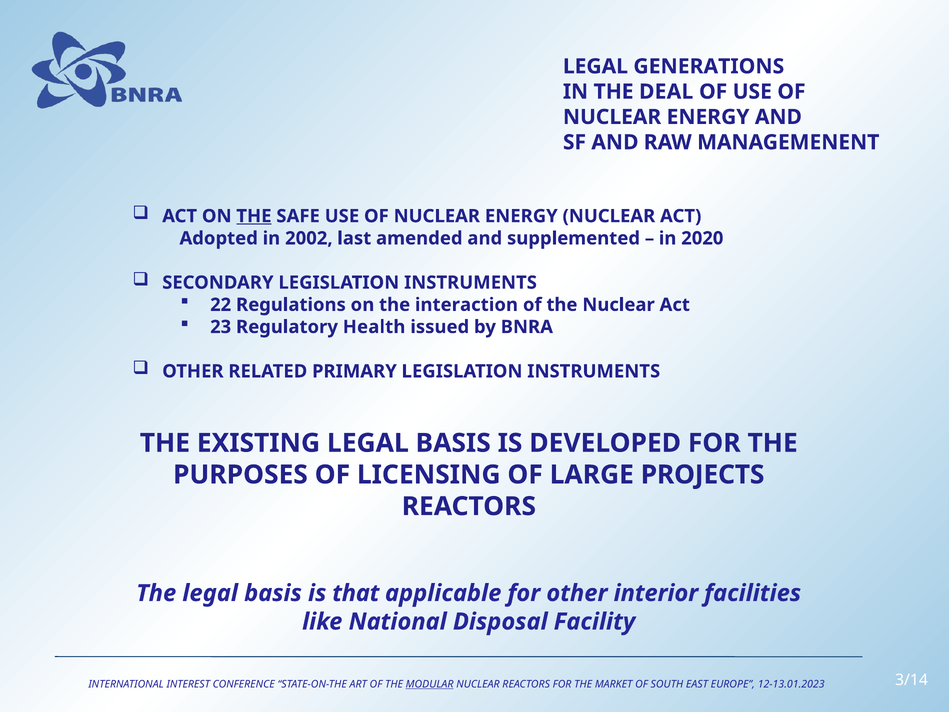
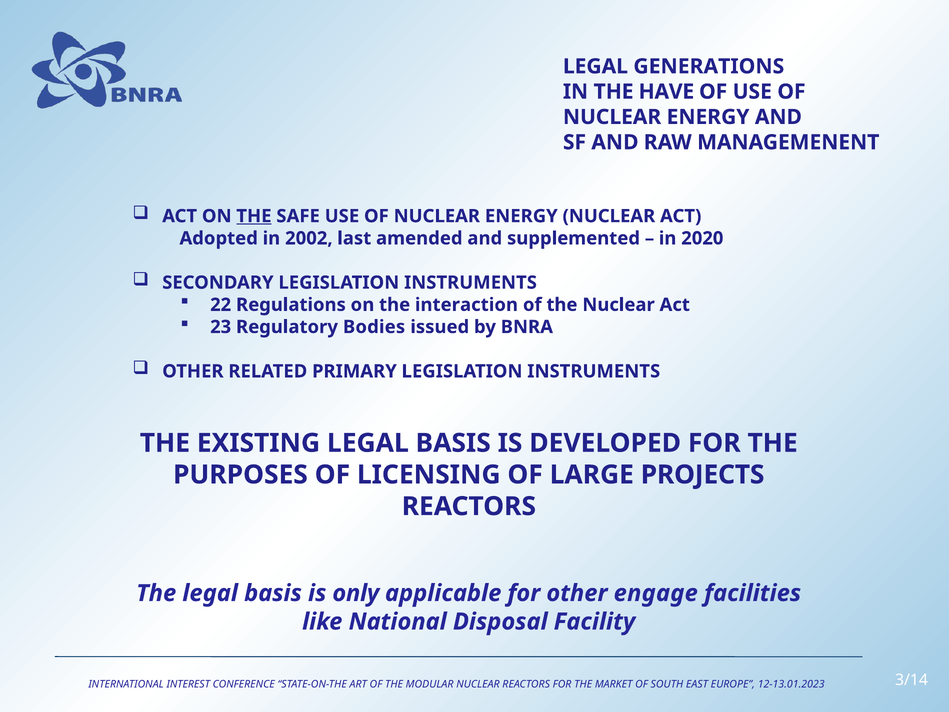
DEAL: DEAL -> HAVE (666, 92)
Health: Health -> Bodies (374, 327)
that: that -> only (356, 593)
interior: interior -> engage (656, 593)
MODULAR underline: present -> none (430, 684)
